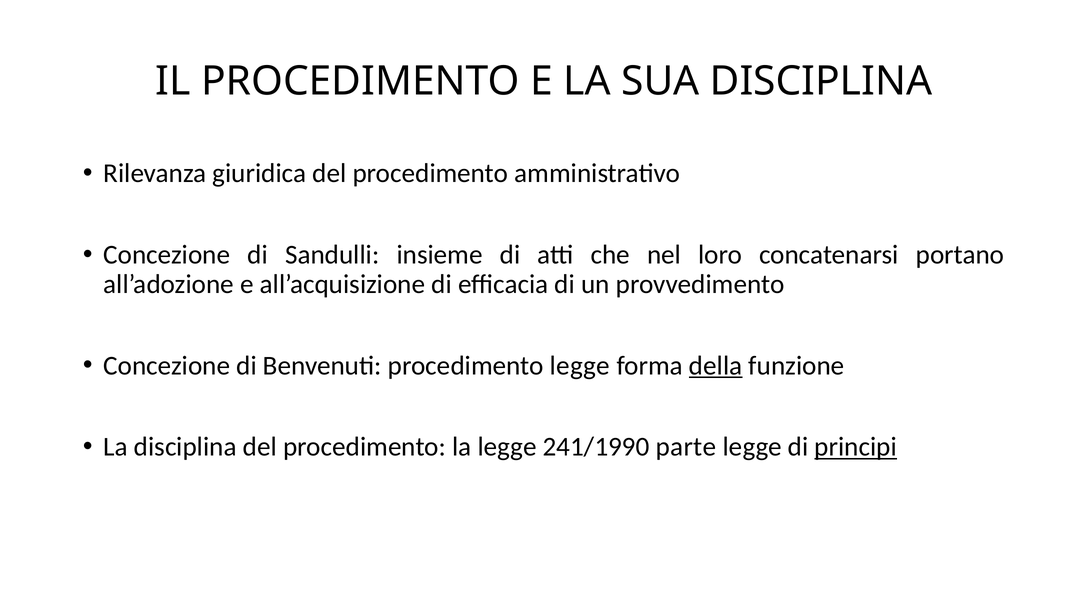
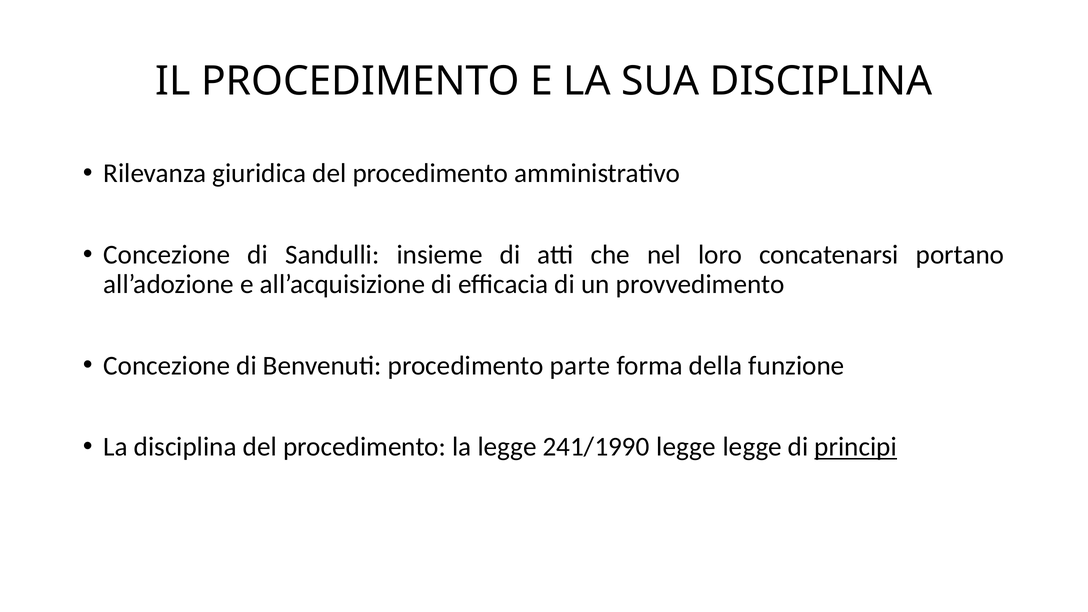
procedimento legge: legge -> parte (580, 366)
della underline: present -> none (716, 366)
241/1990 parte: parte -> legge (686, 447)
